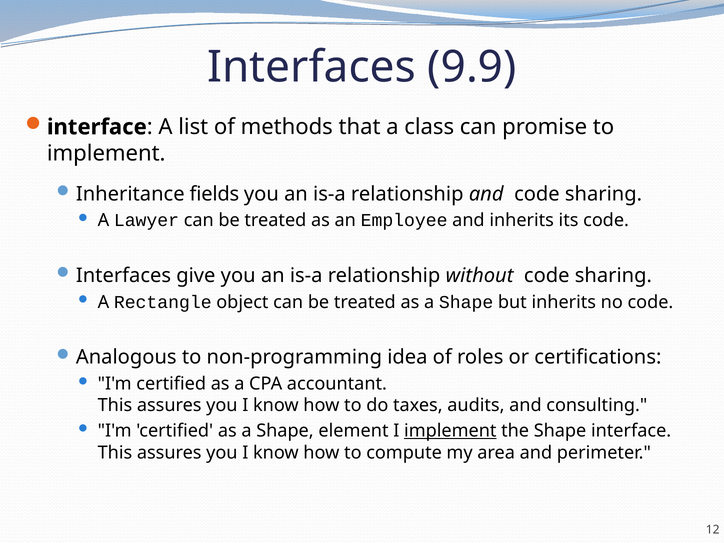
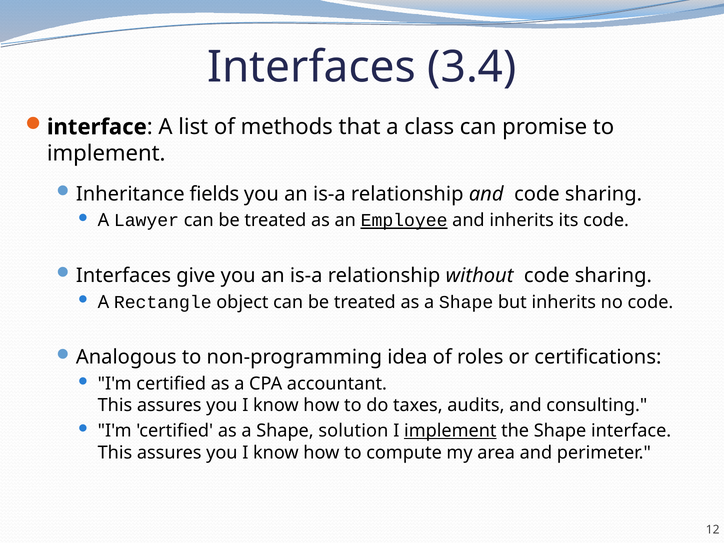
9.9: 9.9 -> 3.4 (472, 67)
Employee underline: none -> present (404, 220)
element: element -> solution (353, 431)
